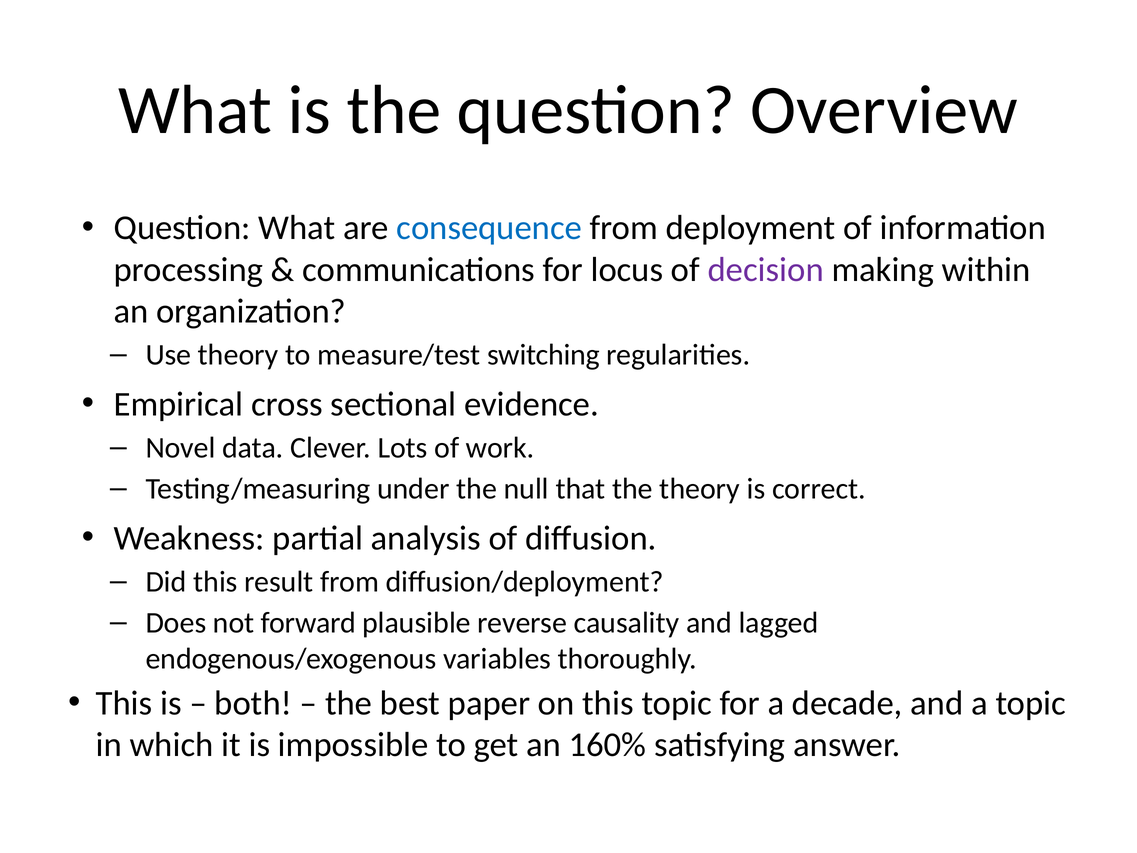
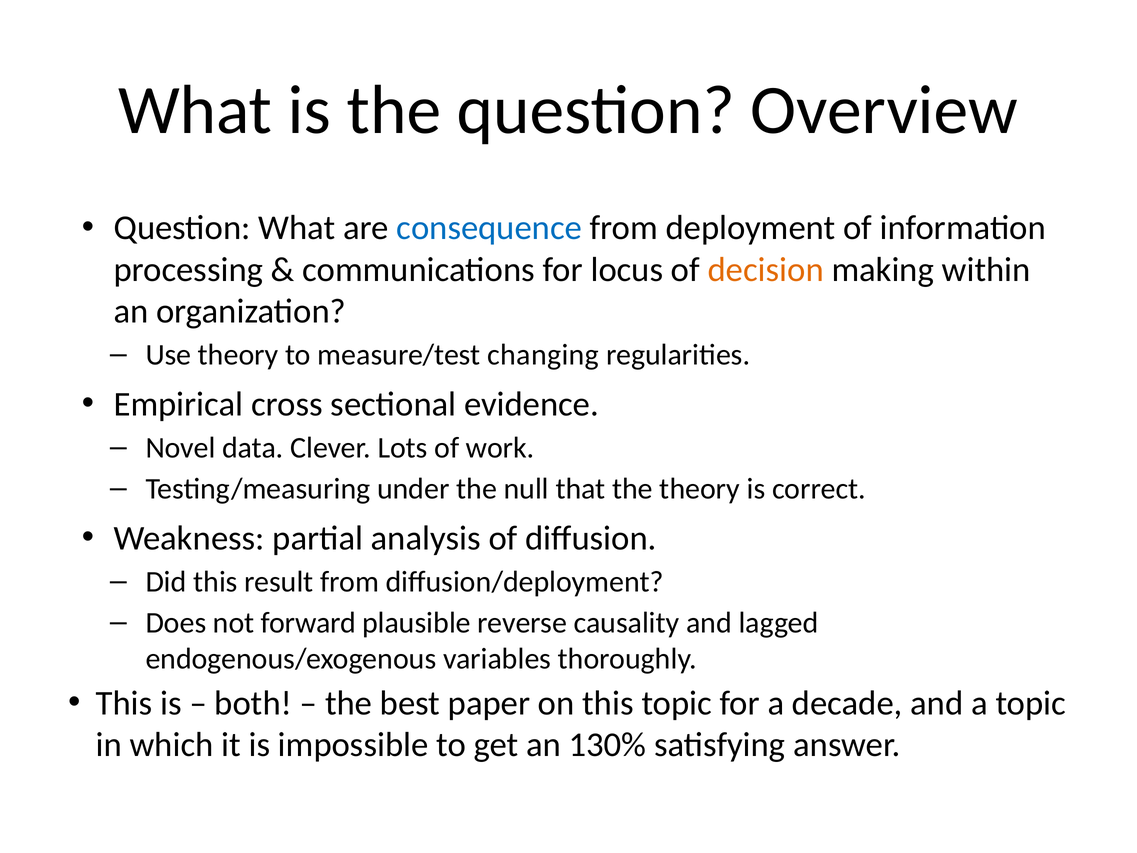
decision colour: purple -> orange (766, 270)
switching: switching -> changing (543, 355)
160%: 160% -> 130% (608, 745)
